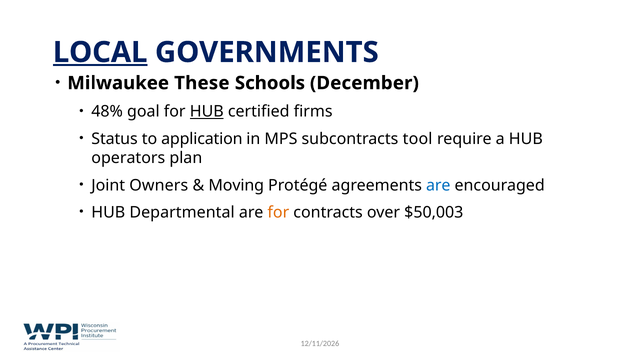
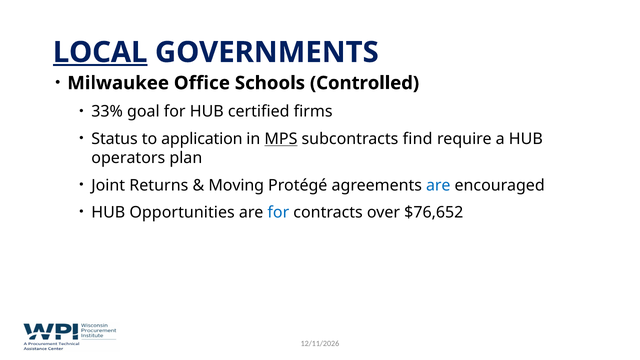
These: These -> Office (202, 83)
December: December -> Controlled (365, 83)
48%: 48% -> 33% (107, 112)
HUB underline: present -> none (207, 112)
MPS underline: none -> present (281, 139)
tool: tool -> find (418, 139)
Owners: Owners -> Returns (159, 185)
Departmental: Departmental -> Opportunities (182, 212)
for colour: orange -> blue (278, 212)
$50,003: $50,003 -> $76,652 (434, 212)
